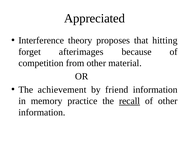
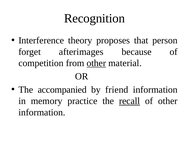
Appreciated: Appreciated -> Recognition (94, 18)
hitting: hitting -> person (165, 40)
other underline: none -> present (96, 63)
achievement: achievement -> accompanied (62, 89)
